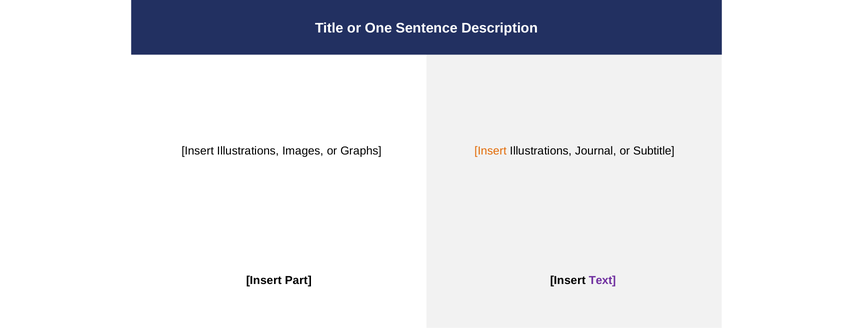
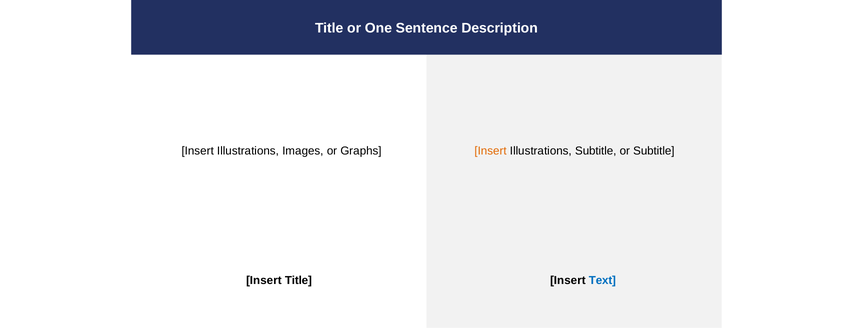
Illustrations Journal: Journal -> Subtitle (596, 151)
Insert Part: Part -> Title (298, 281)
Text colour: purple -> blue (602, 281)
